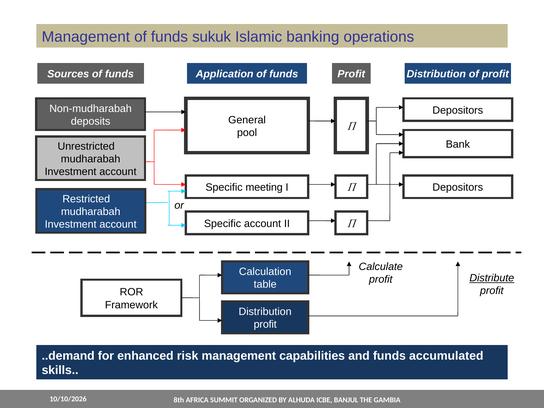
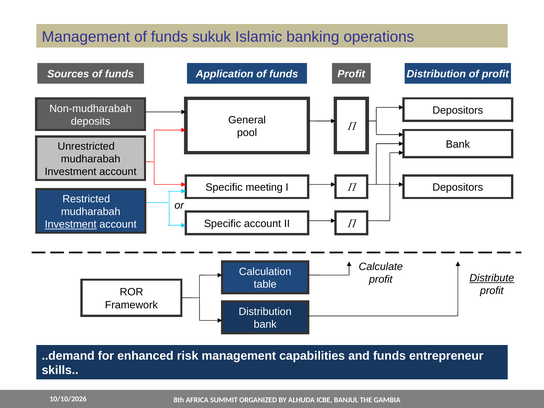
Investment underline: none -> present (71, 224)
profit: profit -> bank (265, 324)
accumulated: accumulated -> entrepreneur (446, 356)
